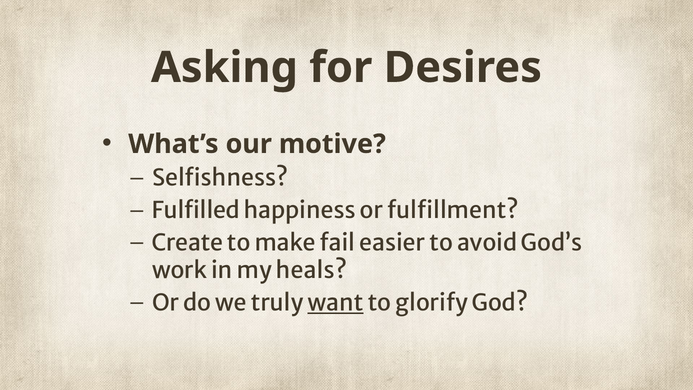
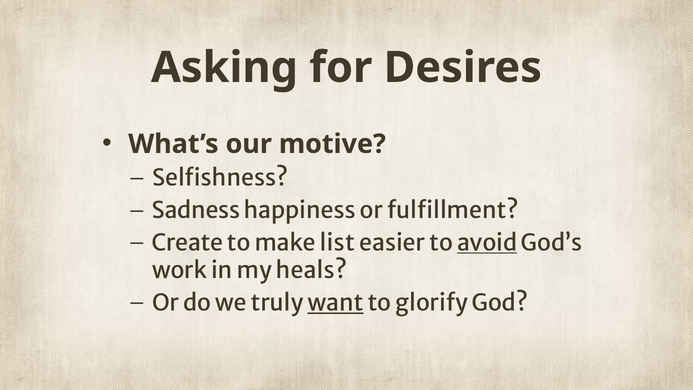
Fulfilled: Fulfilled -> Sadness (196, 211)
fail: fail -> list (337, 243)
avoid underline: none -> present (487, 243)
